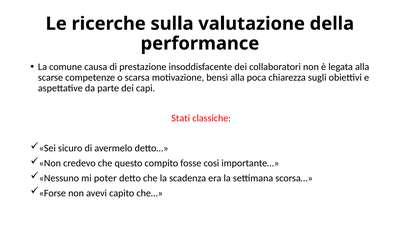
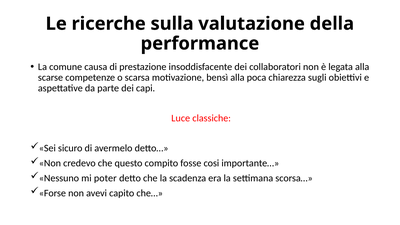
Stati: Stati -> Luce (181, 118)
